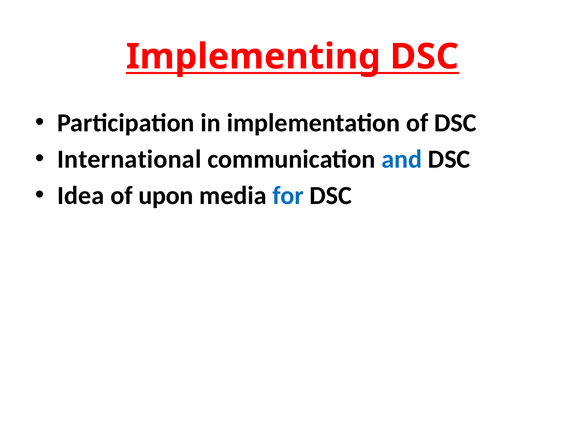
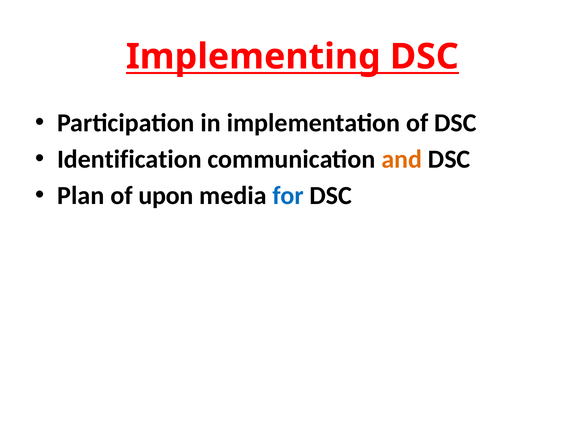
International: International -> Identification (129, 159)
and colour: blue -> orange (402, 159)
Idea: Idea -> Plan (81, 196)
